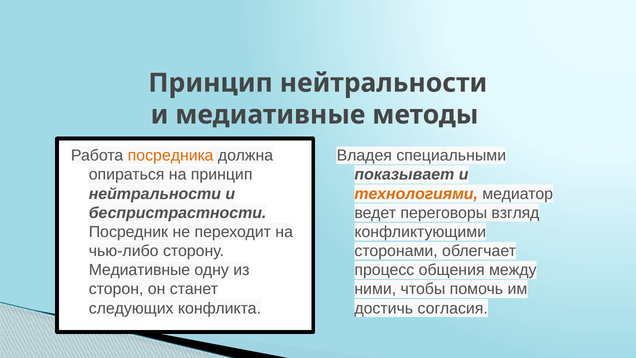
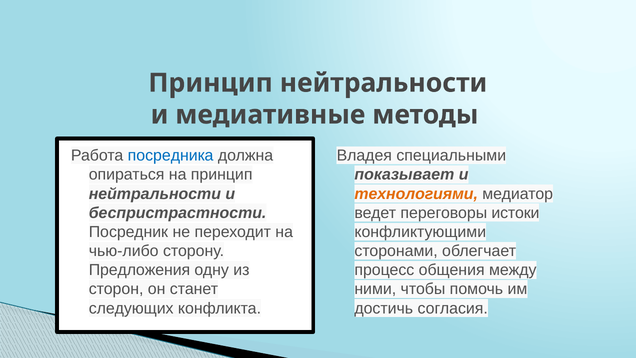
посредника colour: orange -> blue (171, 155)
взгляд: взгляд -> истоки (515, 213)
Медиативные: Медиативные -> Предложения (139, 270)
